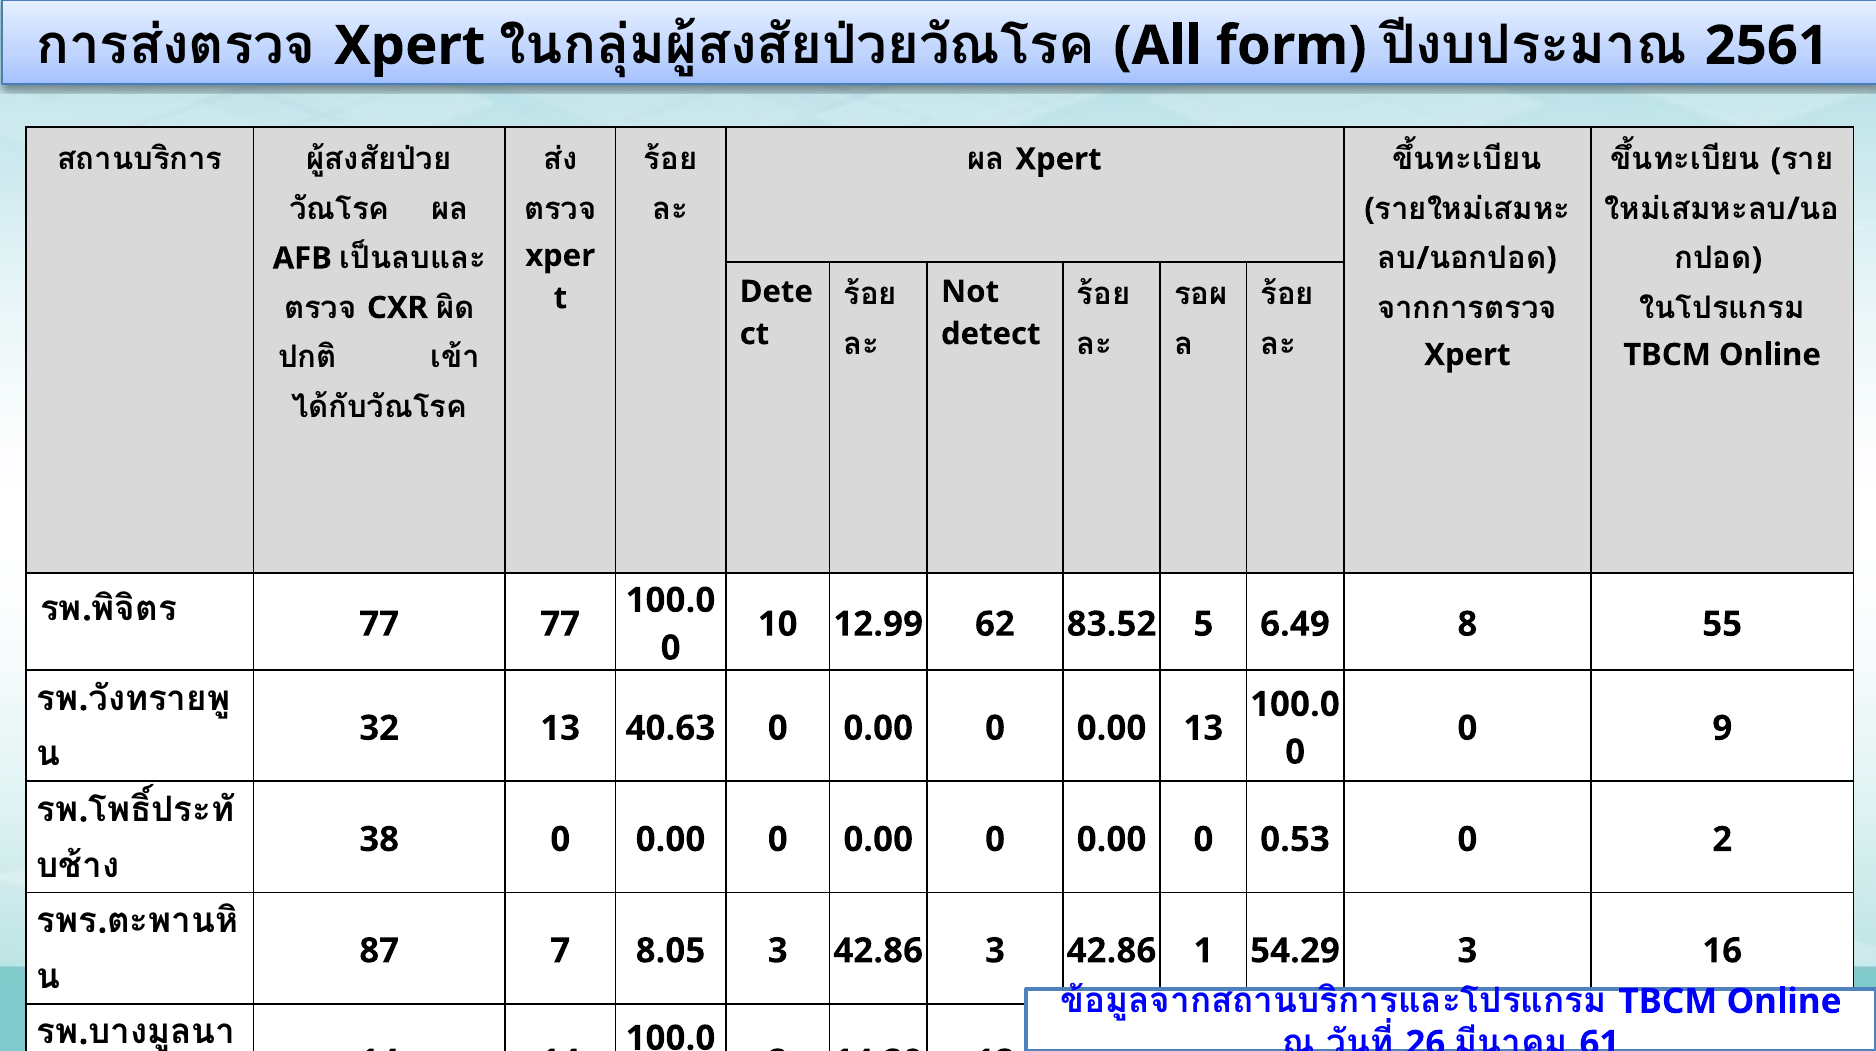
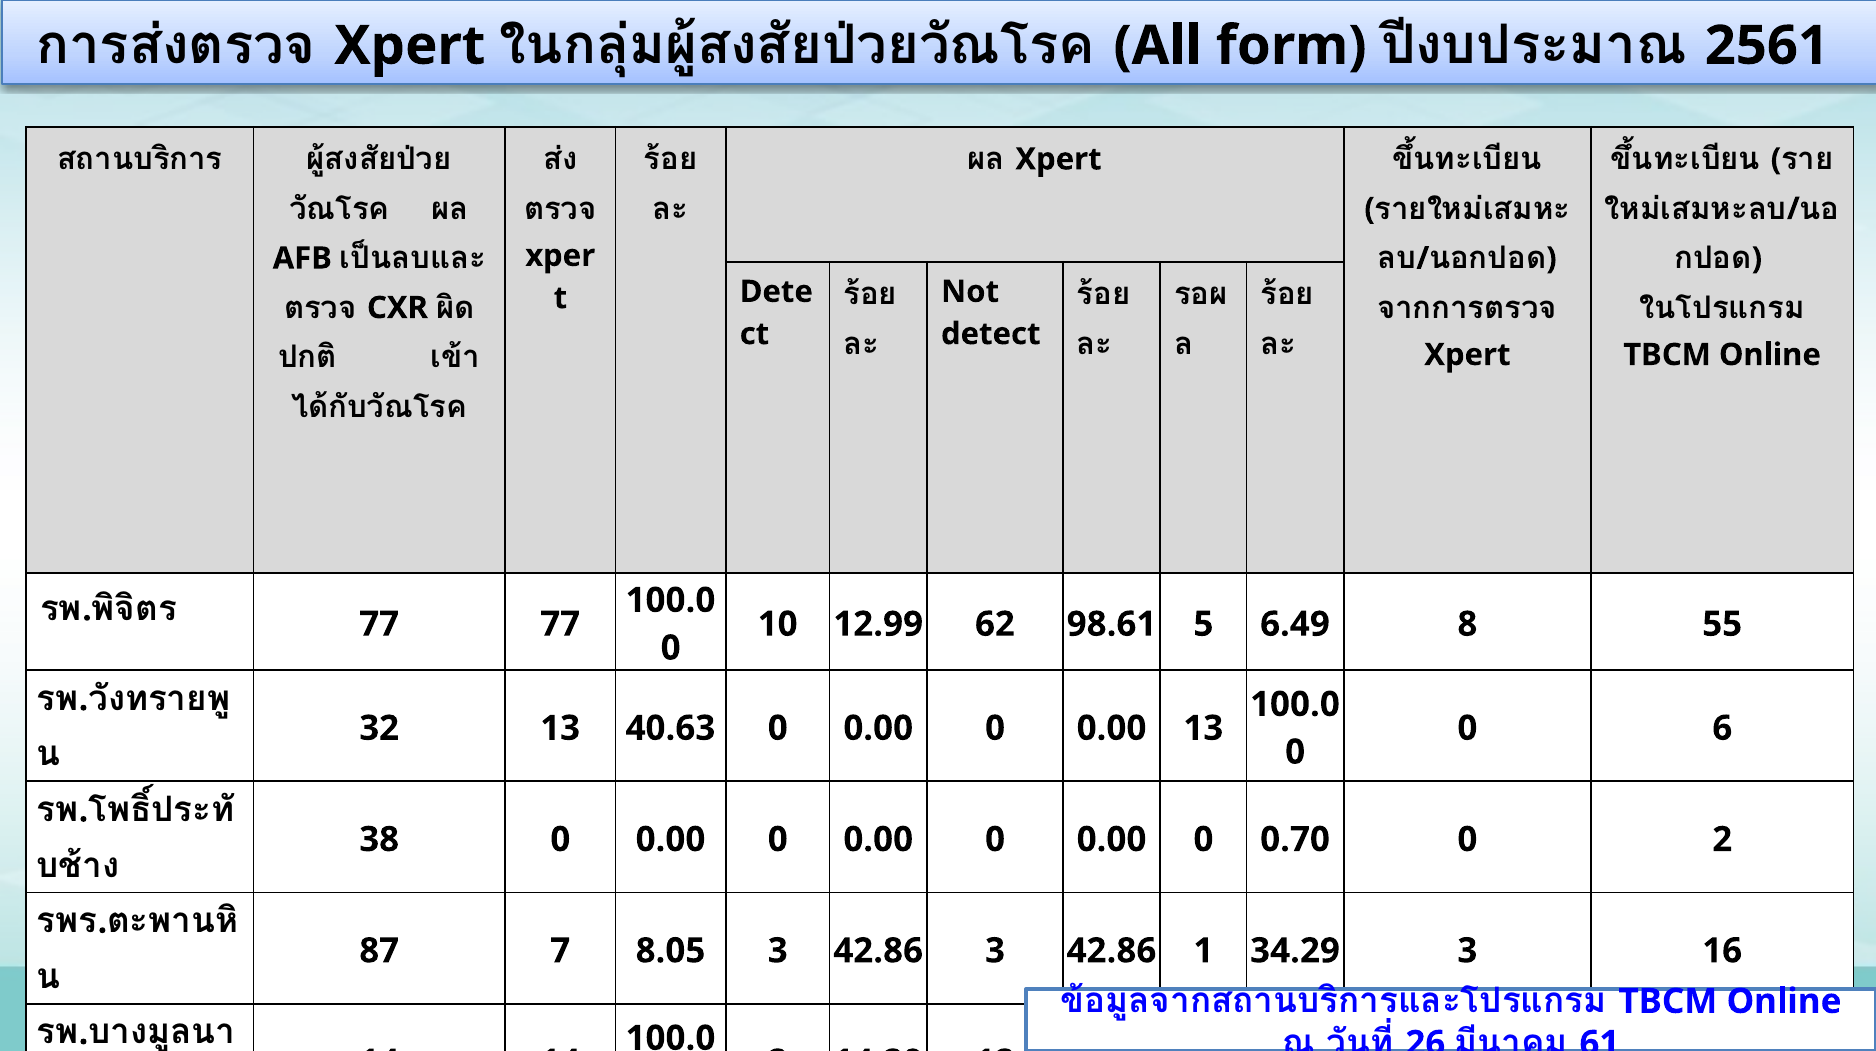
83.52: 83.52 -> 98.61 (1112, 624)
9: 9 -> 6 (1722, 728)
0.53: 0.53 -> 0.70 (1295, 840)
54.29: 54.29 -> 34.29 (1295, 951)
